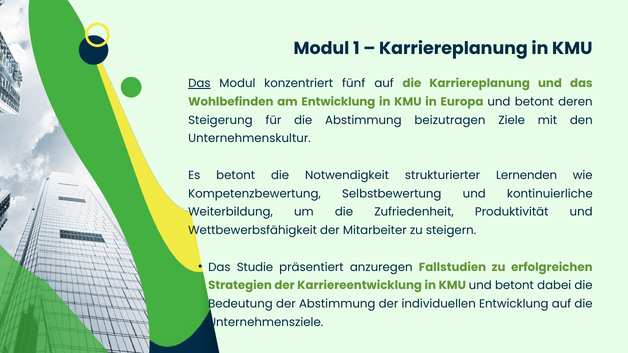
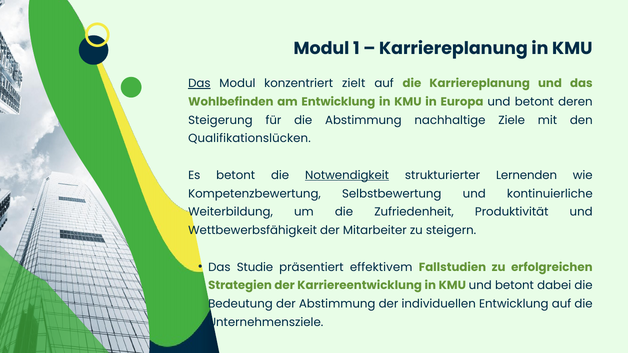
fünf: fünf -> zielt (354, 84)
beizutragen: beizutragen -> nachhaltige (450, 120)
Unternehmenskultur: Unternehmenskultur -> Qualifikationslücken (249, 139)
Notwendigkeit underline: none -> present (347, 175)
anzuregen: anzuregen -> effektivem (381, 267)
